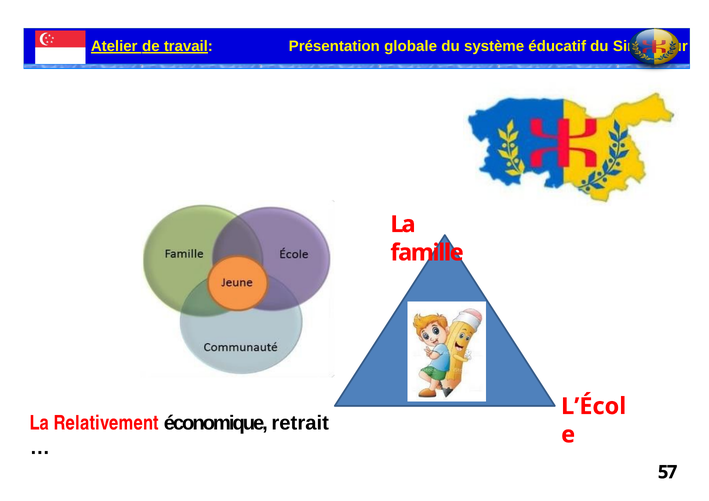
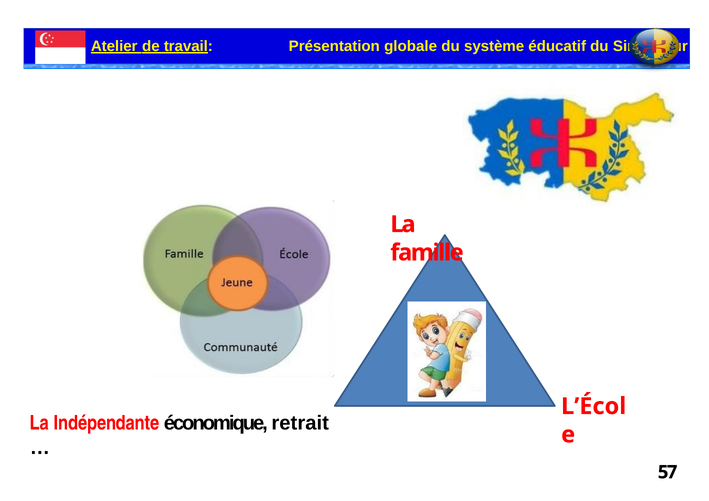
Relativement: Relativement -> Indépendante (107, 423)
